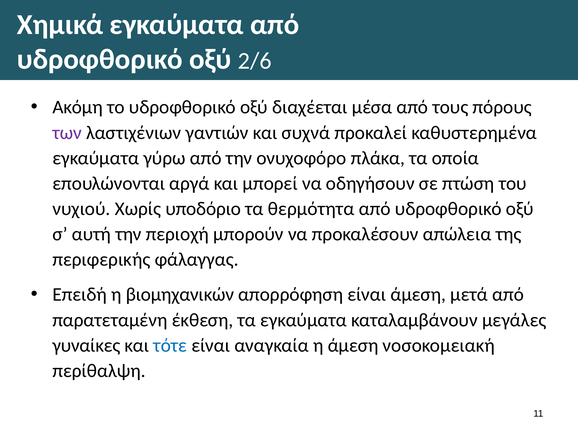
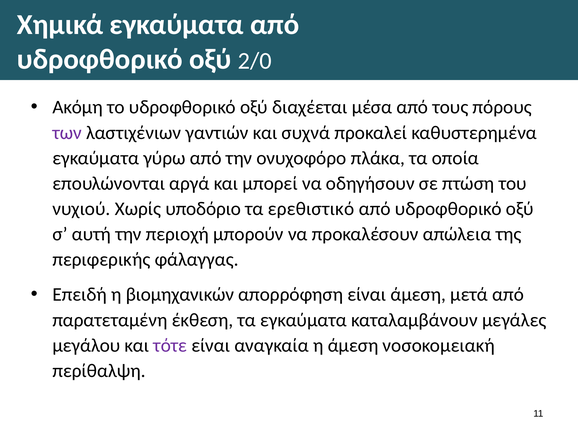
2/6: 2/6 -> 2/0 (255, 61)
θερμότητα: θερμότητα -> ερεθιστικό (311, 209)
γυναίκες: γυναίκες -> μεγάλου (86, 346)
τότε colour: blue -> purple (170, 346)
